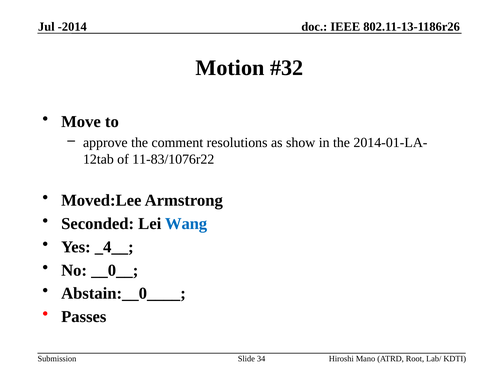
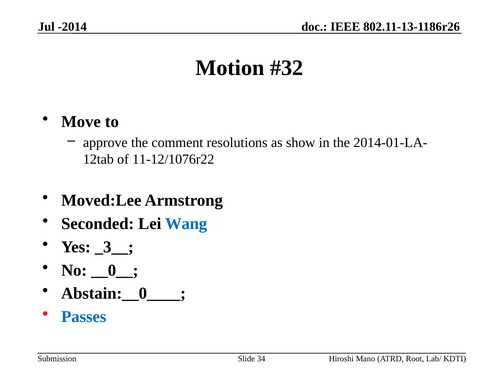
11-83/1076r22: 11-83/1076r22 -> 11-12/1076r22 (173, 159)
_4__: _4__ -> _3__ (114, 247)
Passes colour: black -> blue (84, 317)
